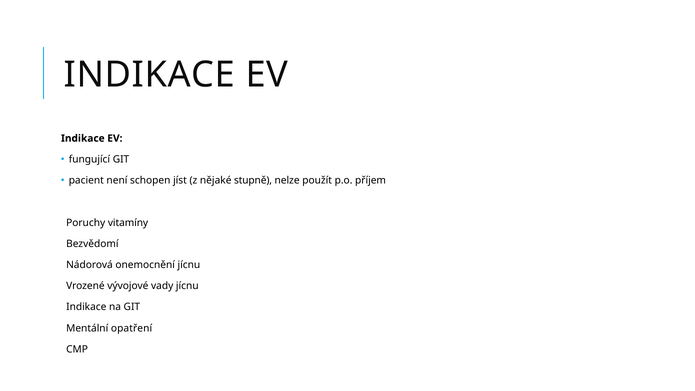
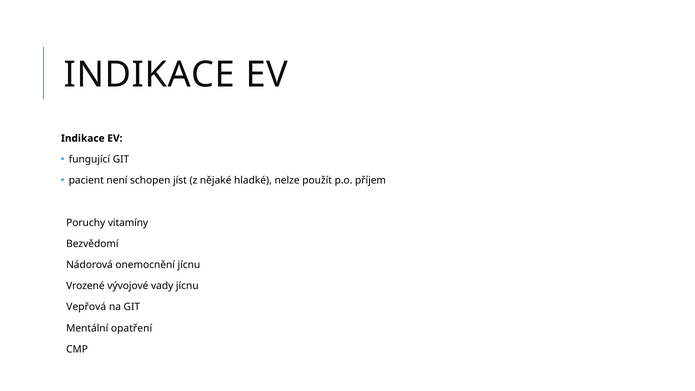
stupně: stupně -> hladké (253, 181)
Indikace: Indikace -> Vepřová (86, 307)
